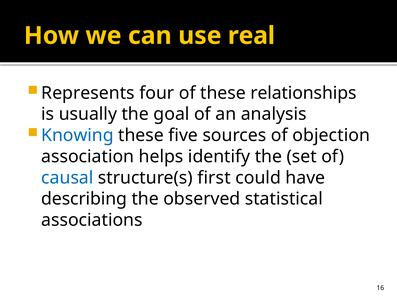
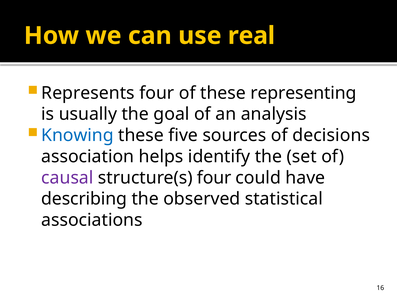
relationships: relationships -> representing (303, 93)
objection: objection -> decisions (331, 135)
causal colour: blue -> purple (67, 178)
structure(s first: first -> four (214, 178)
